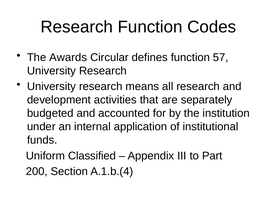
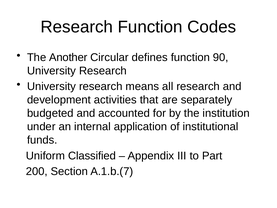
Awards: Awards -> Another (68, 57)
57: 57 -> 90 (221, 57)
A.1.b.(4: A.1.b.(4 -> A.1.b.(7 (112, 171)
